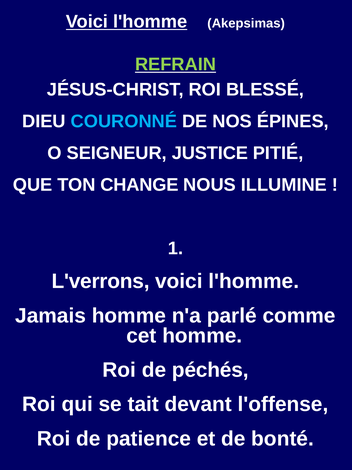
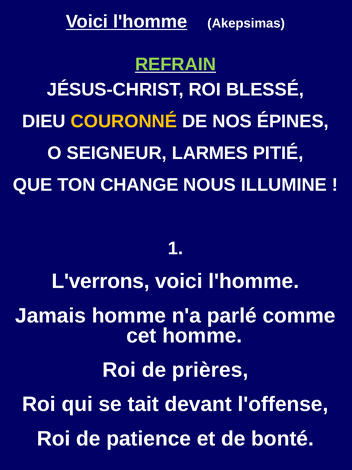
COURONNÉ colour: light blue -> yellow (124, 121)
JUSTICE: JUSTICE -> LARMES (210, 153)
péchés: péchés -> prières (210, 369)
